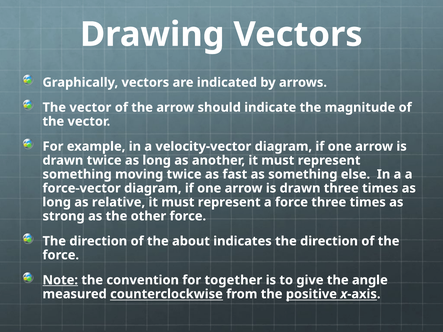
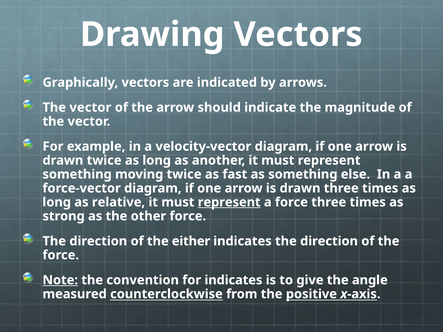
represent underline: none -> present (229, 202)
about: about -> either (191, 241)
for together: together -> indicates (233, 280)
